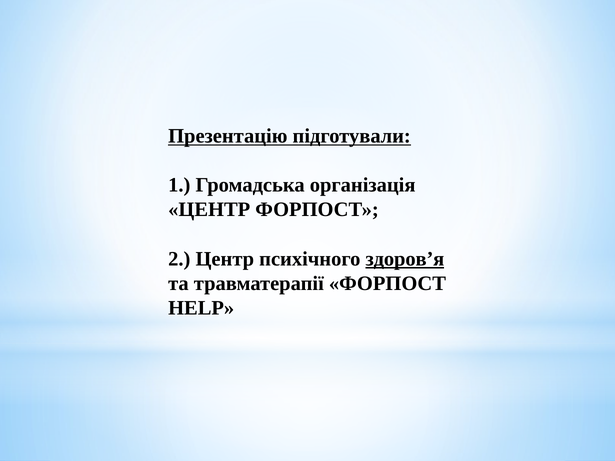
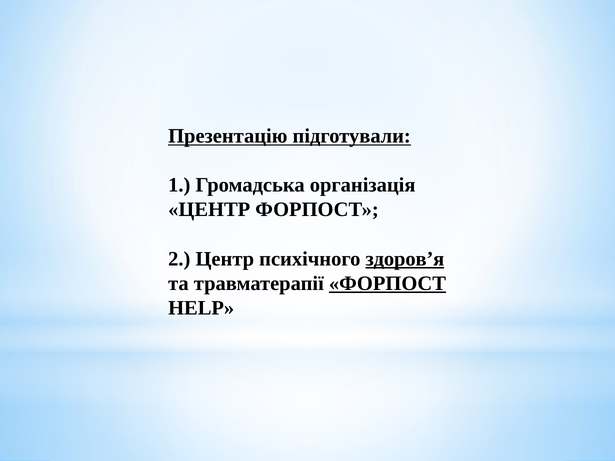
ФОРПОСТ underline: none -> present (387, 284)
